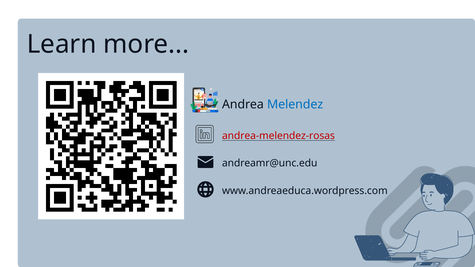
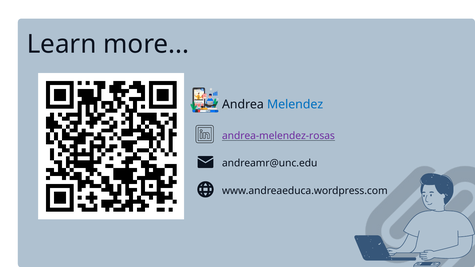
andrea-melendez-rosas colour: red -> purple (278, 136)
